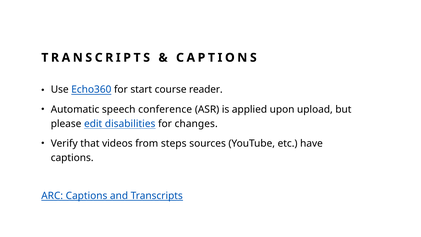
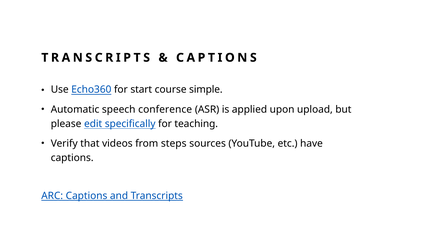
reader: reader -> simple (206, 90)
disabilities: disabilities -> specifically (130, 124)
changes: changes -> teaching (196, 124)
